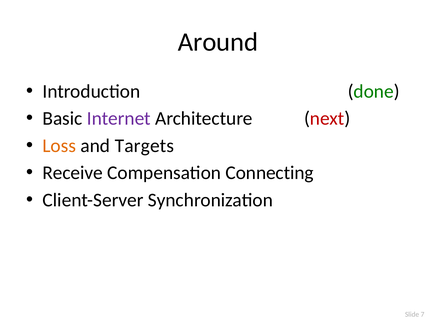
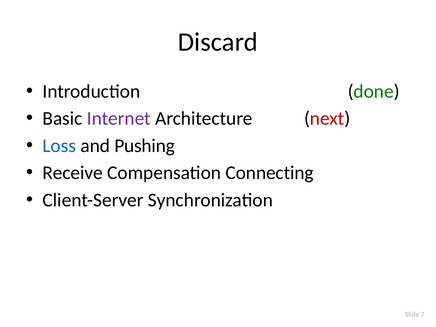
Around: Around -> Discard (218, 42)
Loss colour: orange -> blue (59, 146)
Targets: Targets -> Pushing (145, 146)
